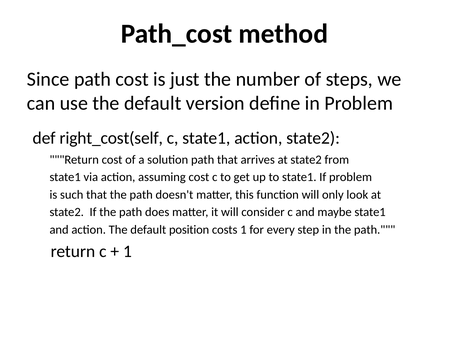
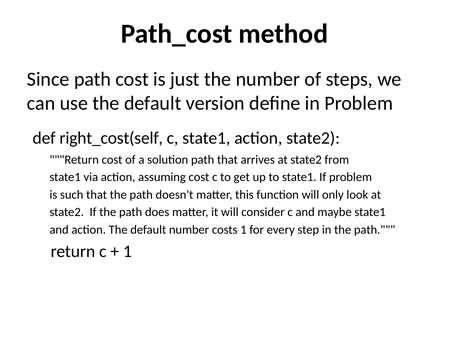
default position: position -> number (189, 229)
